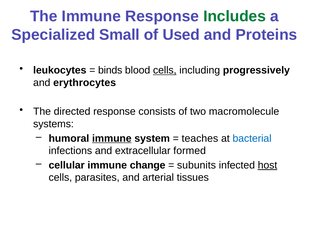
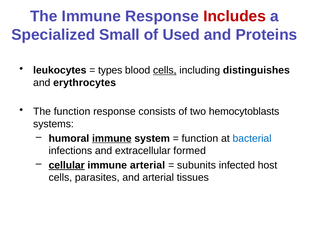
Includes colour: green -> red (235, 16)
binds: binds -> types (110, 70)
progressively: progressively -> distinguishes (256, 70)
The directed: directed -> function (72, 111)
macromolecule: macromolecule -> hemocytoblasts (244, 111)
teaches: teaches -> function (200, 138)
cellular underline: none -> present (67, 165)
immune change: change -> arterial (148, 165)
host underline: present -> none (268, 165)
